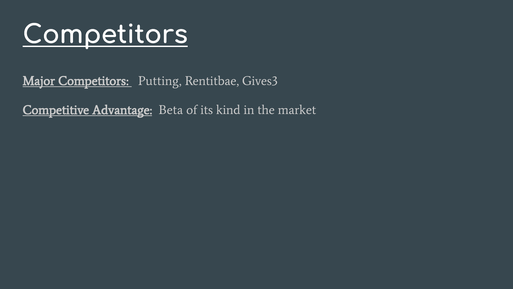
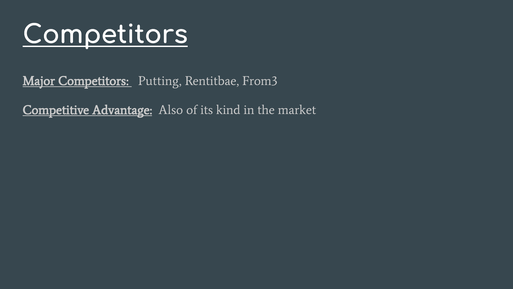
Gives3: Gives3 -> From3 (260, 81)
Beta: Beta -> Also (171, 110)
